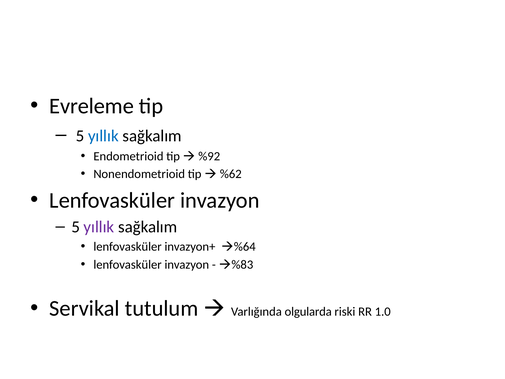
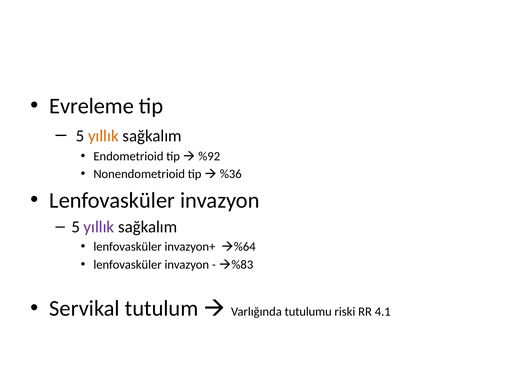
yıllık colour: blue -> orange (103, 136)
%62: %62 -> %36 (231, 174)
olgularda: olgularda -> tutulumu (308, 311)
1.0: 1.0 -> 4.1 (383, 311)
